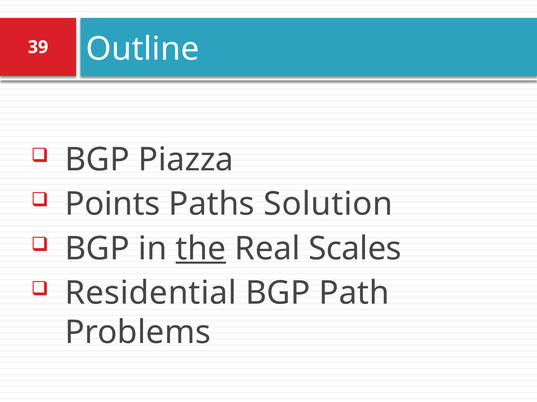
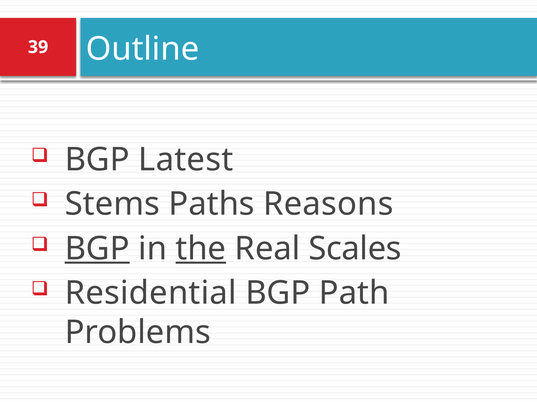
Piazza: Piazza -> Latest (186, 160)
Points: Points -> Stems (112, 205)
Solution: Solution -> Reasons (328, 205)
BGP underline: none -> present (97, 249)
